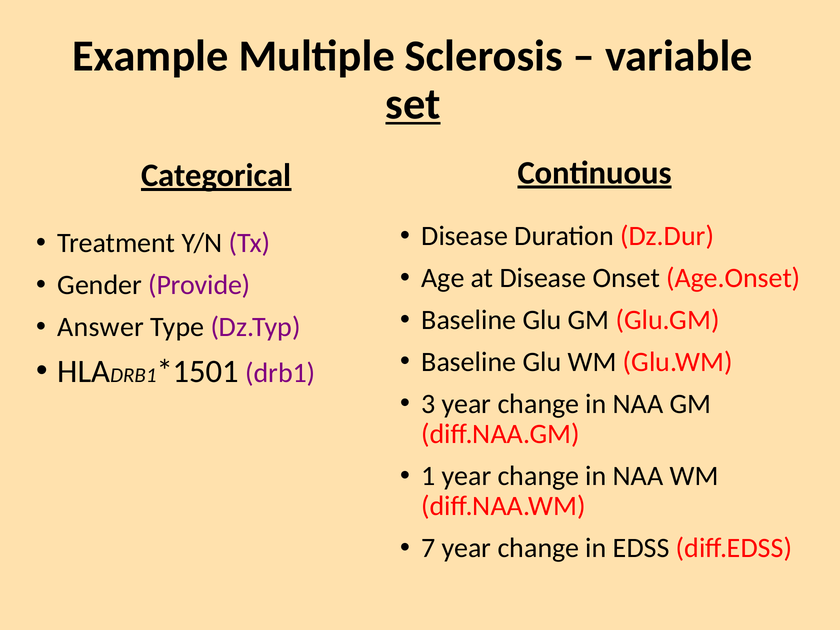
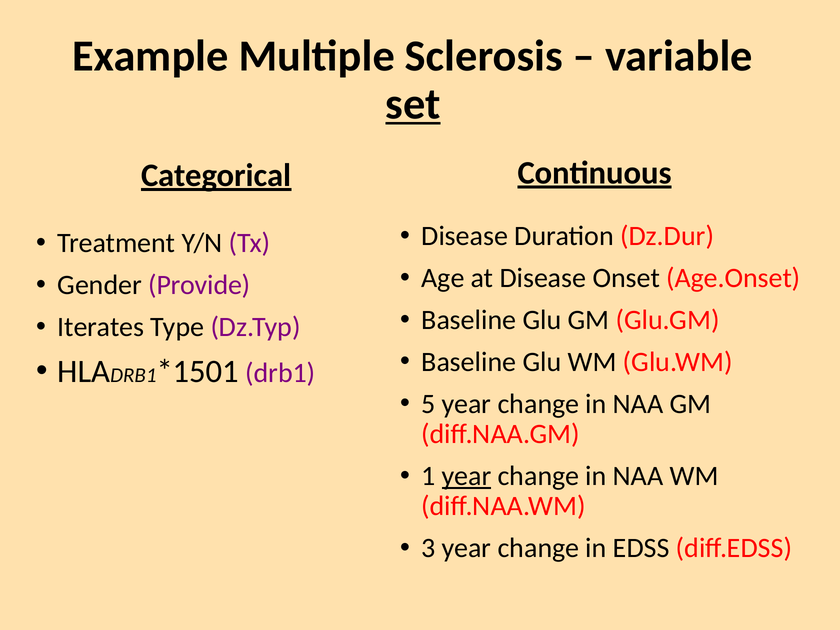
Answer: Answer -> Iterates (101, 327)
3: 3 -> 5 (428, 404)
year underline: none -> present (467, 476)
7: 7 -> 3 (428, 548)
